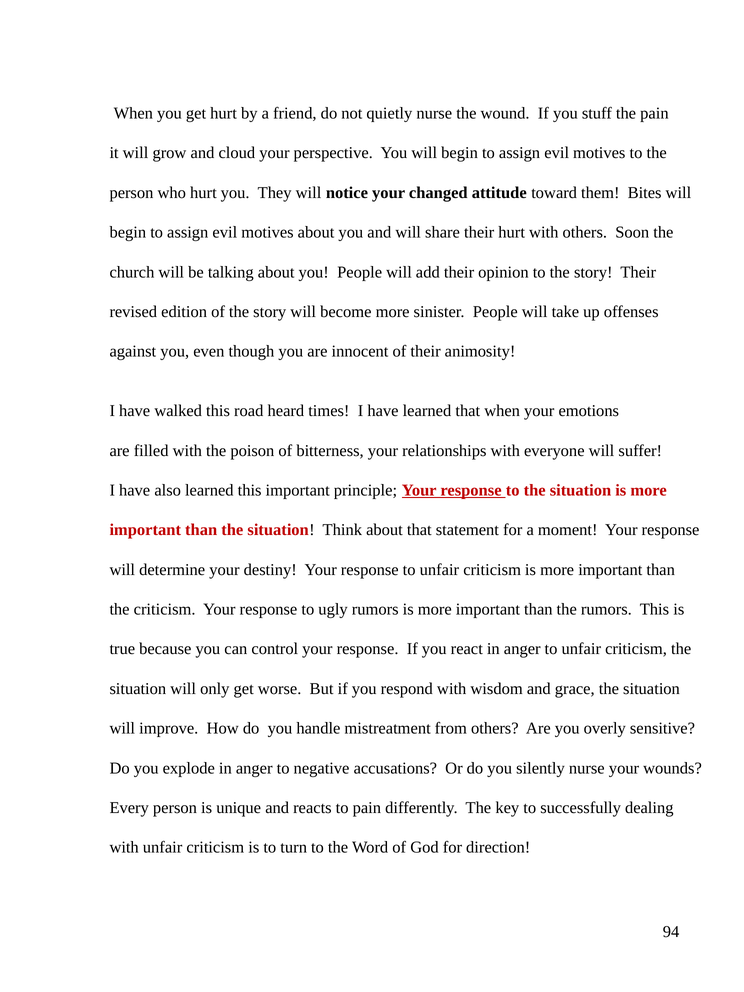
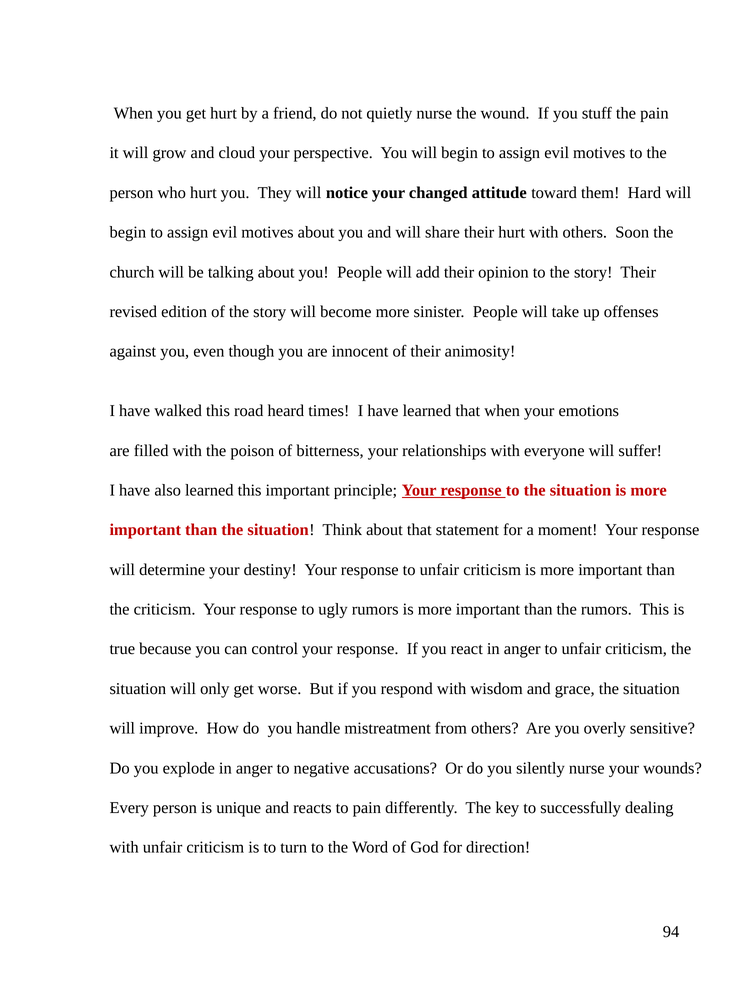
Bites: Bites -> Hard (644, 193)
